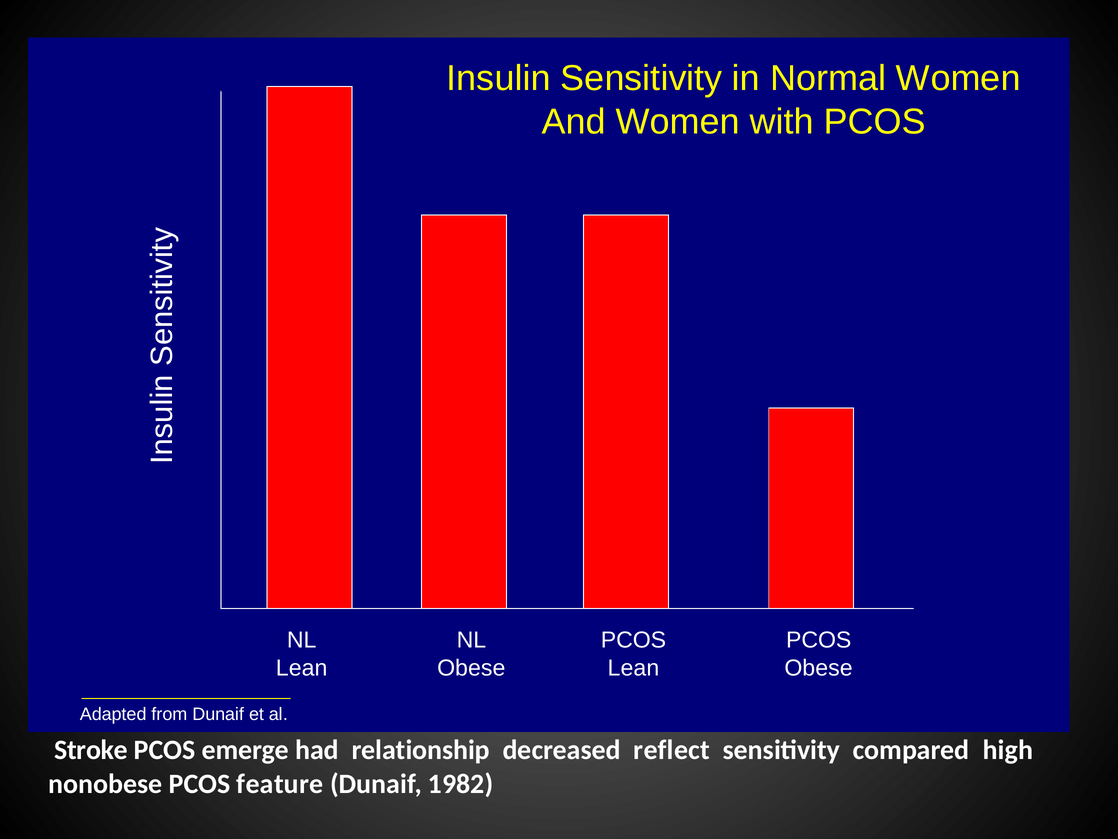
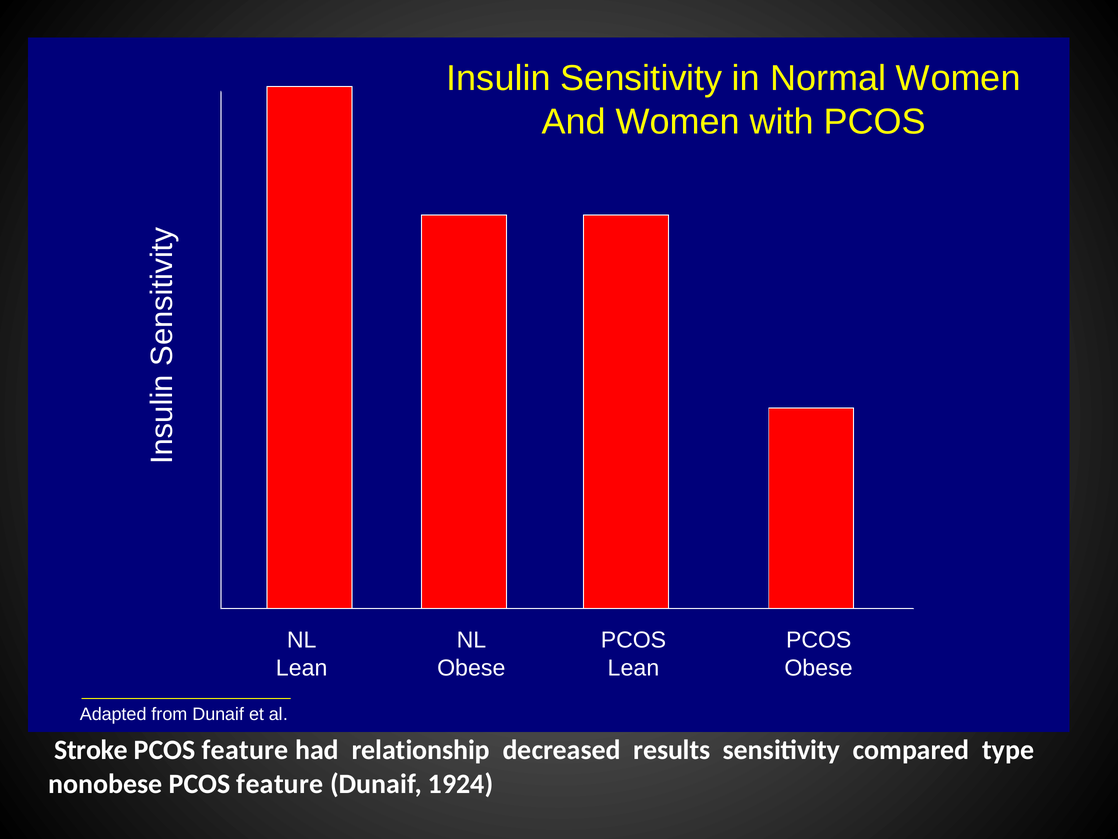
emerge: emerge -> feature (245, 750)
reflect: reflect -> results (672, 750)
high: high -> type (1008, 750)
1982: 1982 -> 1924 (461, 783)
